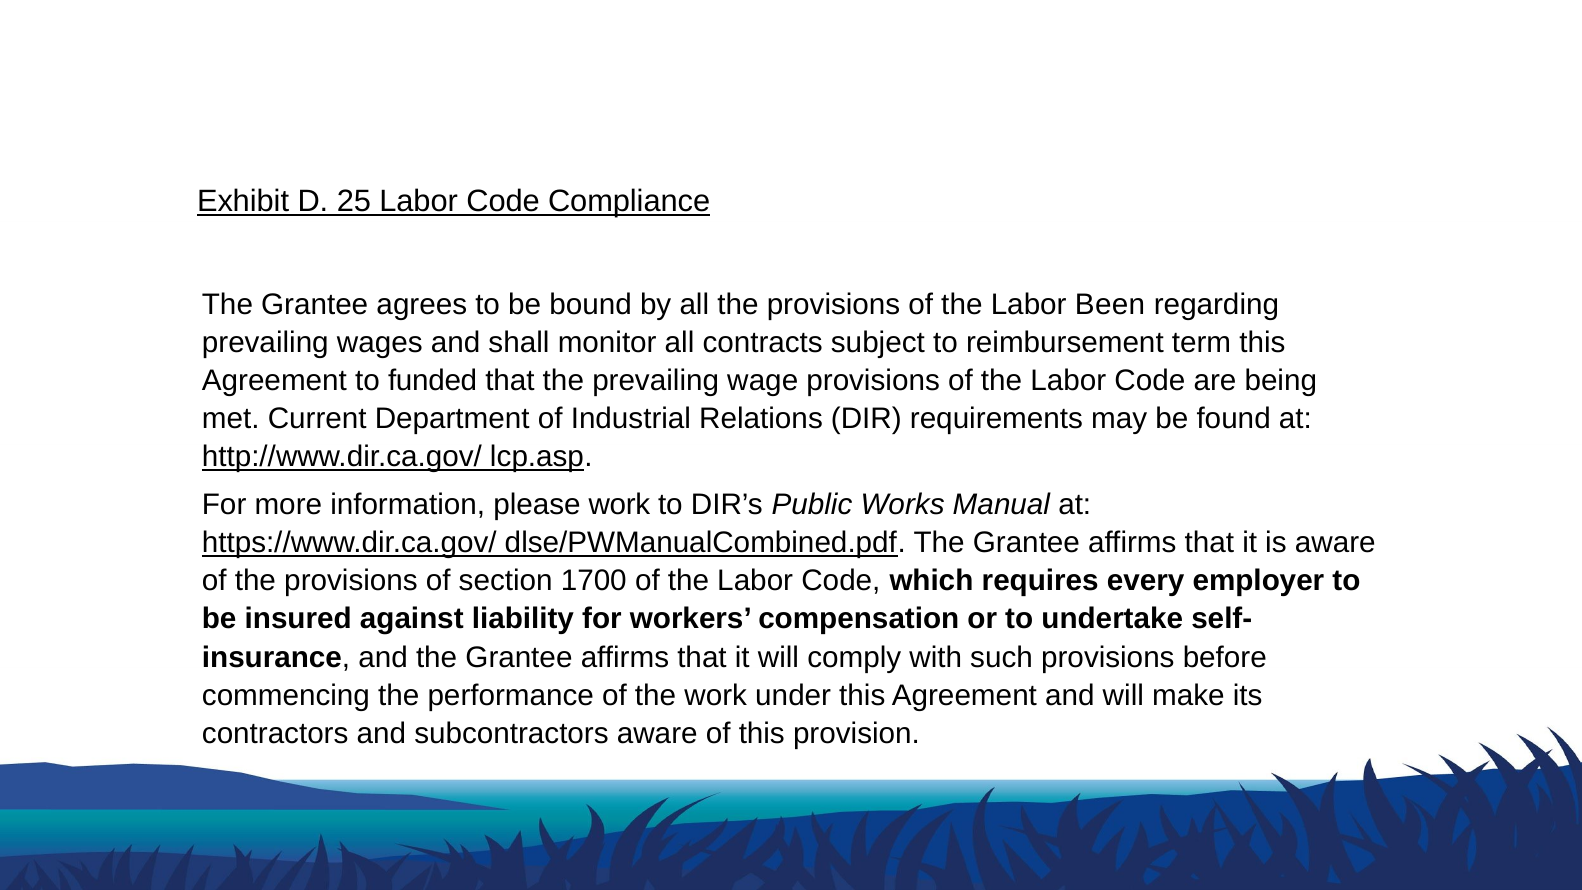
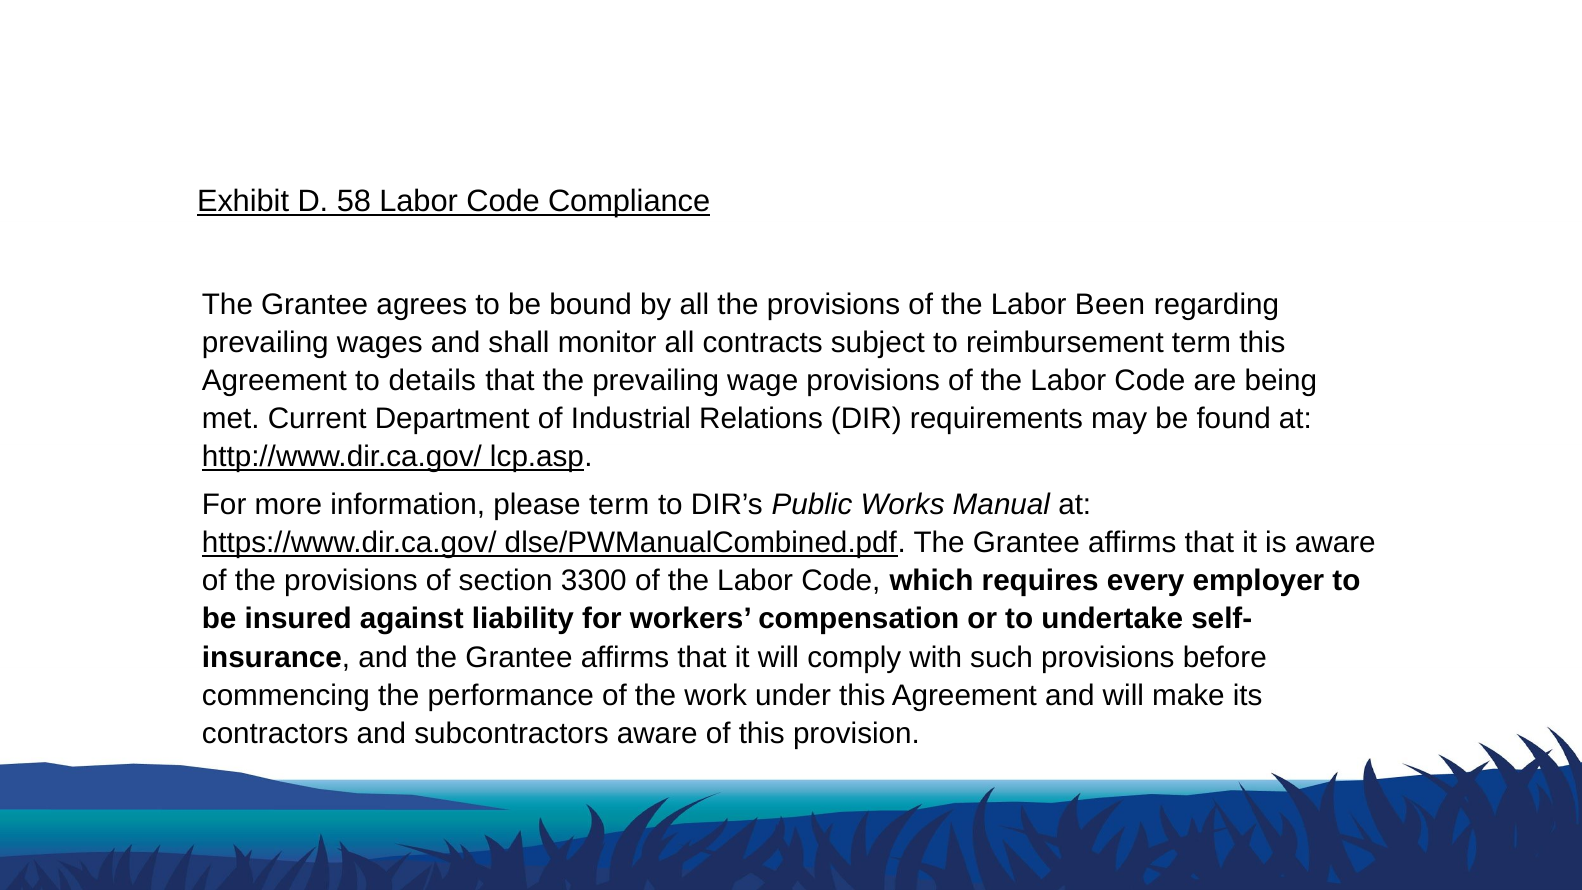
25: 25 -> 58 (354, 201)
funded: funded -> details (432, 381)
please work: work -> term (619, 505)
1700: 1700 -> 3300 (594, 581)
